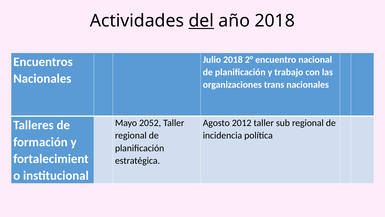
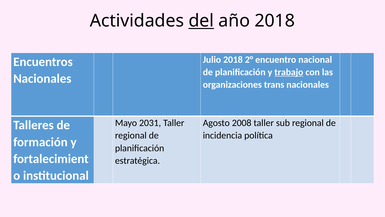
trabajo underline: none -> present (289, 72)
2052: 2052 -> 2031 (150, 123)
2012: 2012 -> 2008 (242, 123)
